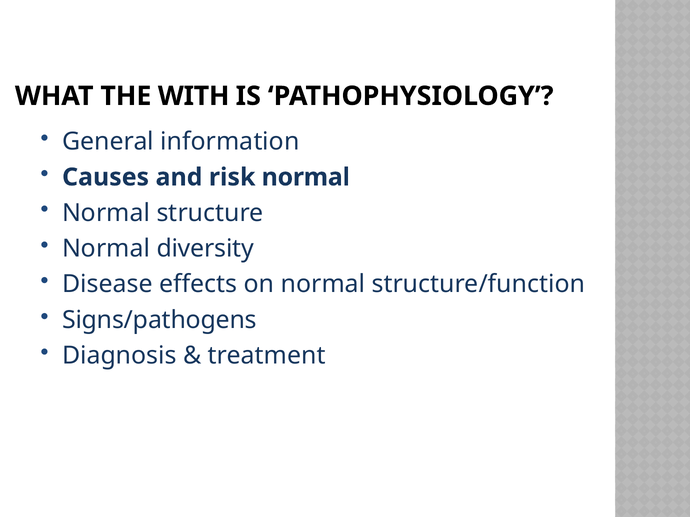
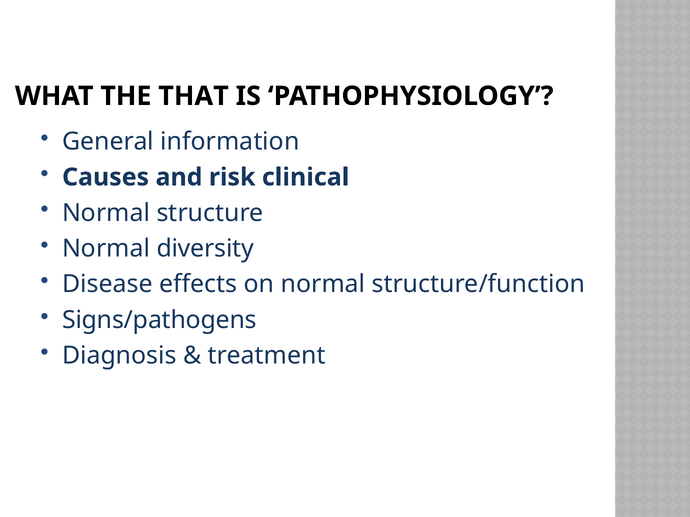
WITH: WITH -> THAT (193, 96)
risk normal: normal -> clinical (306, 177)
